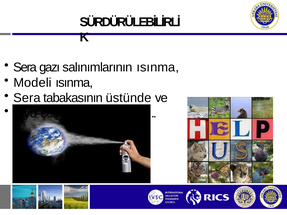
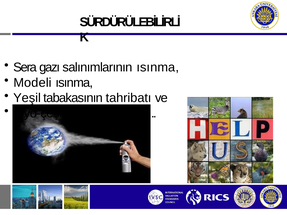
Sera: Sera -> Yeşil (27, 98)
üstünde: üstünde -> tahribatı (129, 98)
